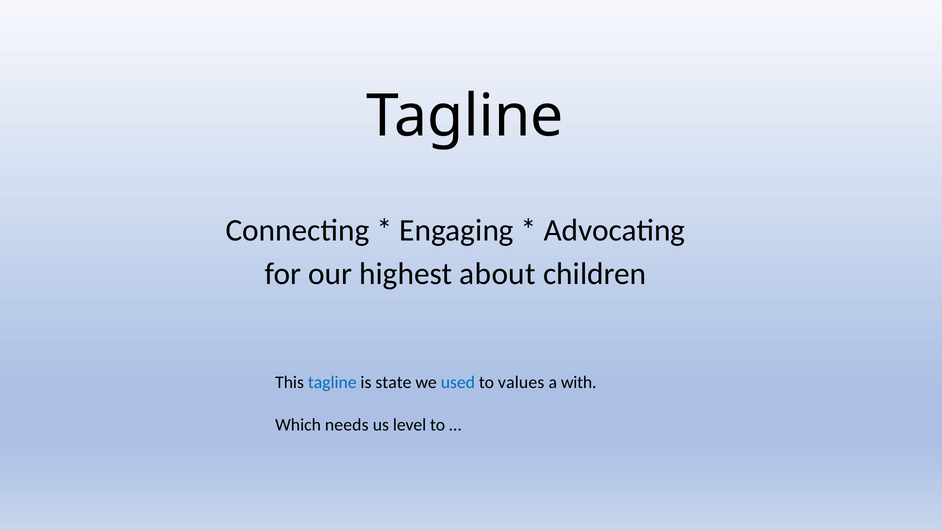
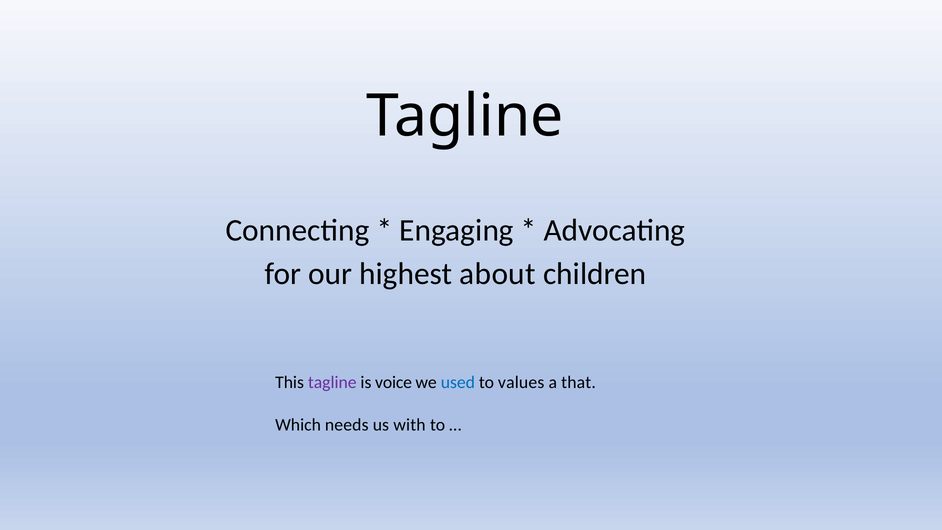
tagline colour: blue -> purple (332, 382)
state: state -> voice (394, 382)
with: with -> that (579, 382)
level: level -> with (409, 425)
